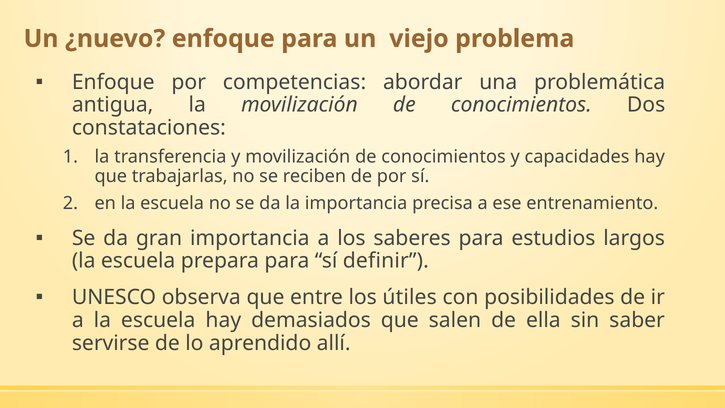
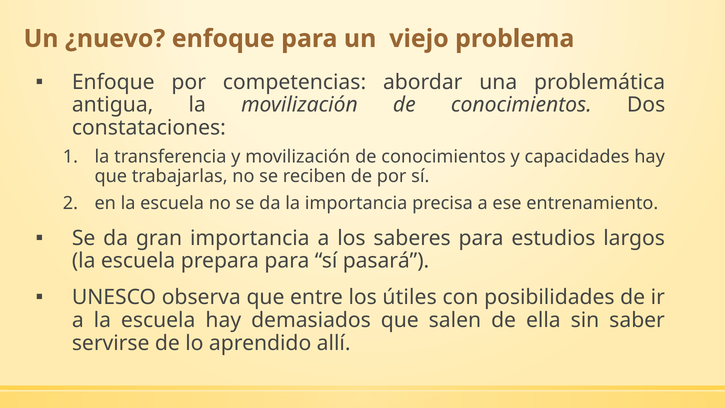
definir: definir -> pasará (386, 261)
